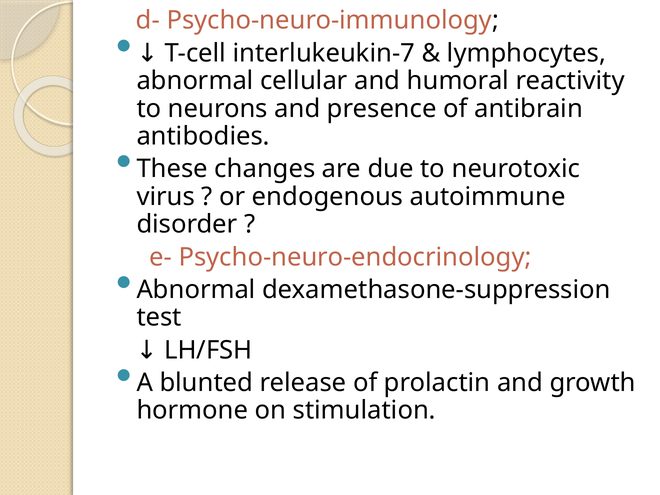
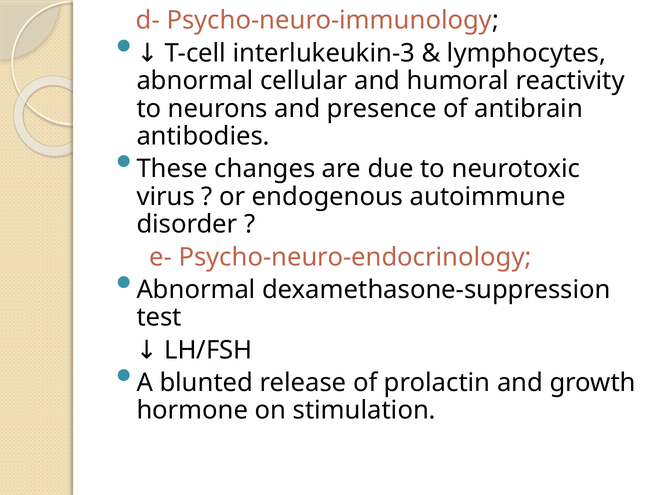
interlukeukin-7: interlukeukin-7 -> interlukeukin-3 (324, 53)
